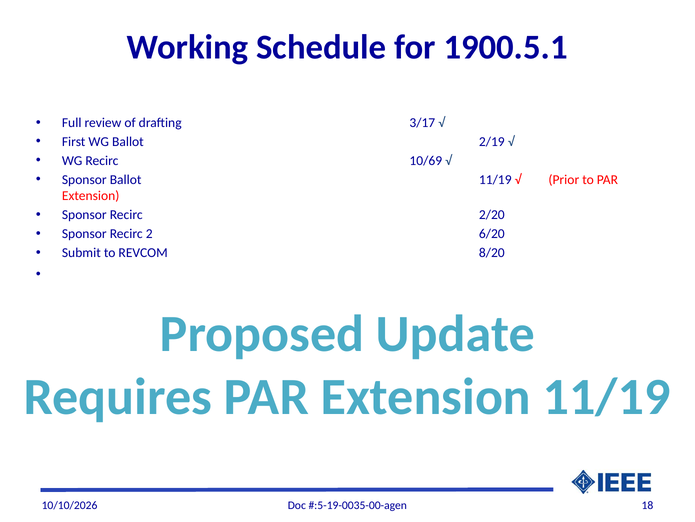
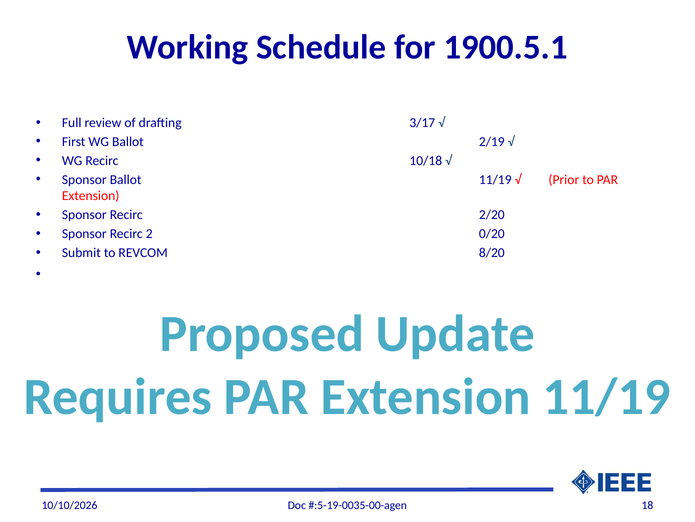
10/69: 10/69 -> 10/18 (426, 160)
6/20: 6/20 -> 0/20 (492, 233)
